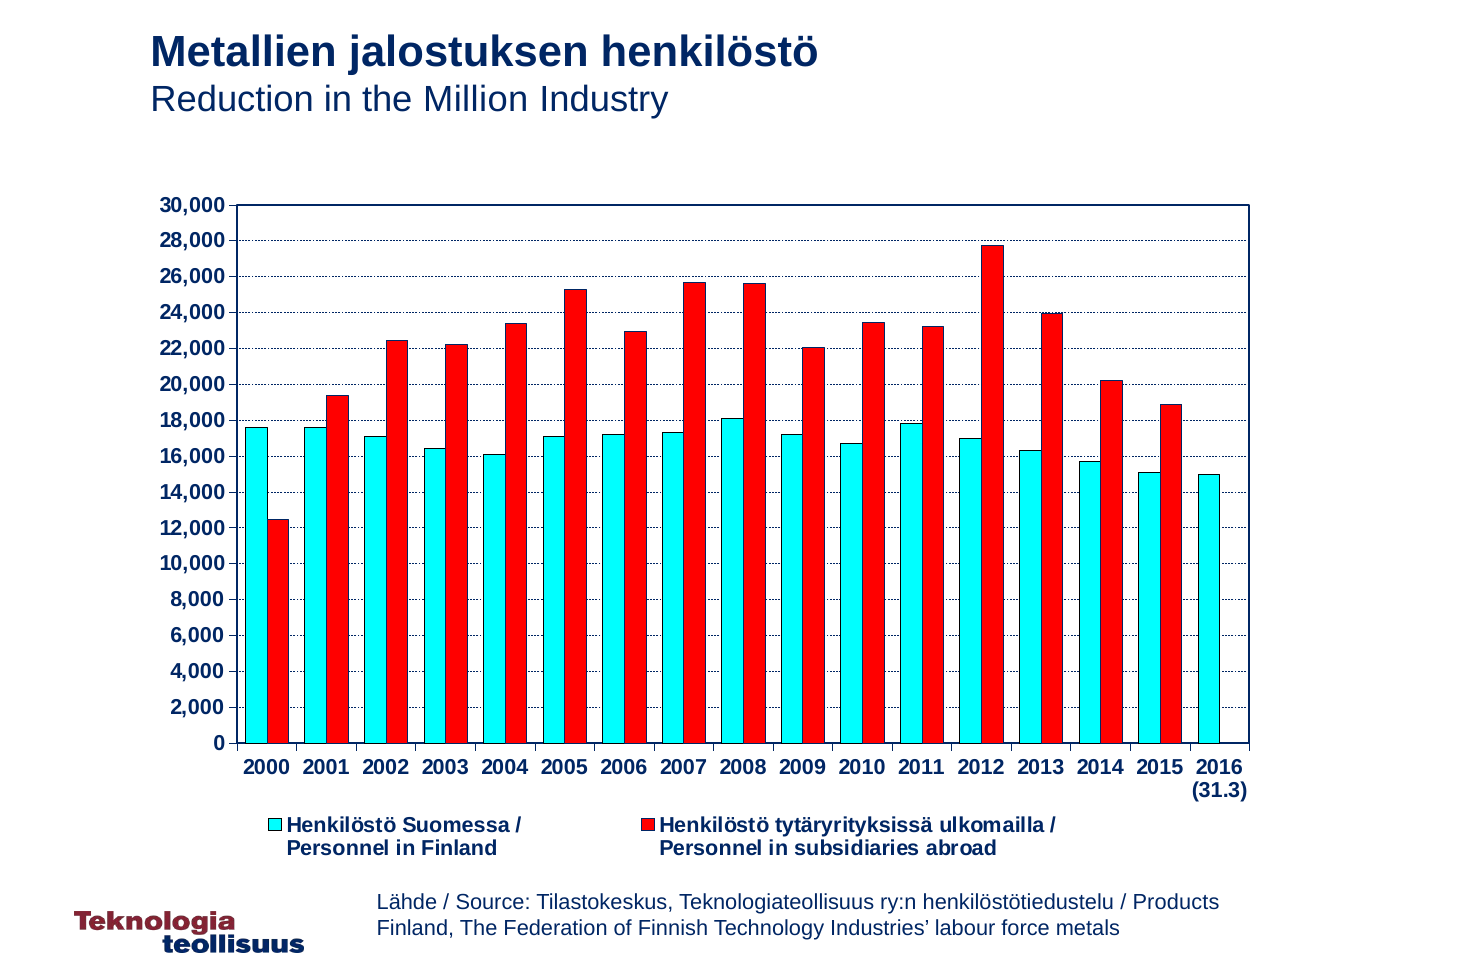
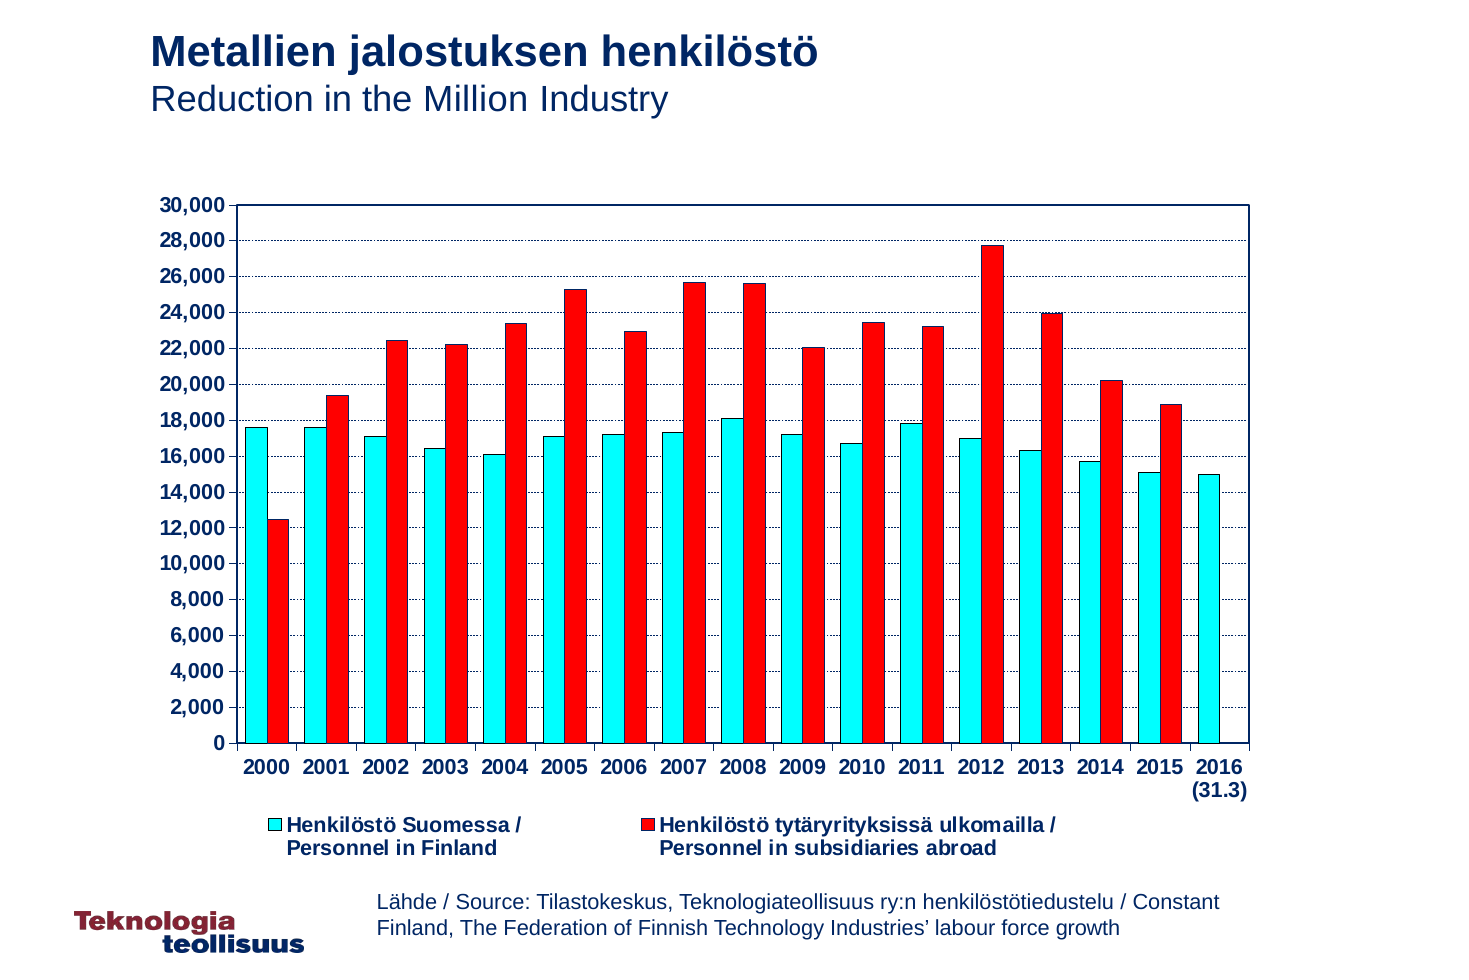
Products: Products -> Constant (1176, 901)
metals: metals -> growth (1088, 927)
